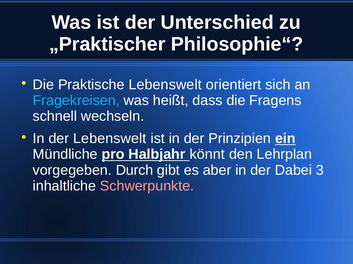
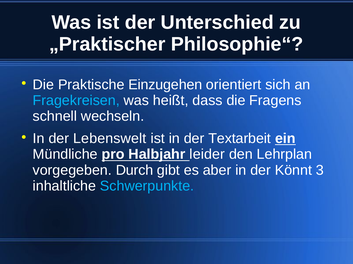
Praktische Lebenswelt: Lebenswelt -> Einzugehen (165, 85)
Prinzipien: Prinzipien -> Textarbeit (240, 139)
könnt: könnt -> leider (207, 155)
Dabei: Dabei -> Könnt (293, 171)
Schwerpunkte colour: pink -> light blue (147, 186)
